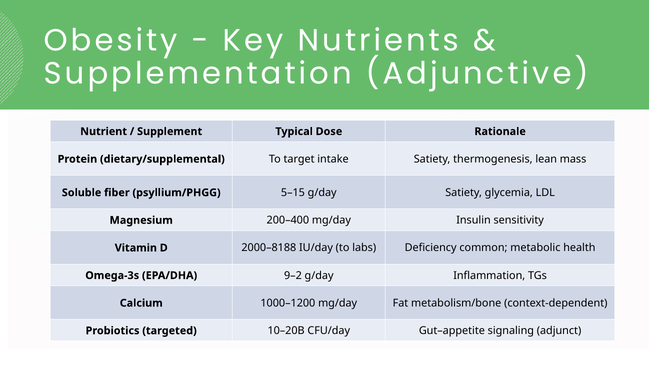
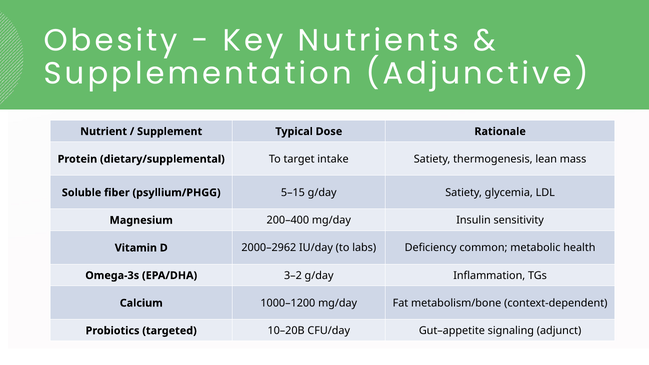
2000–8188: 2000–8188 -> 2000–2962 (269, 248)
9–2: 9–2 -> 3–2 (293, 276)
